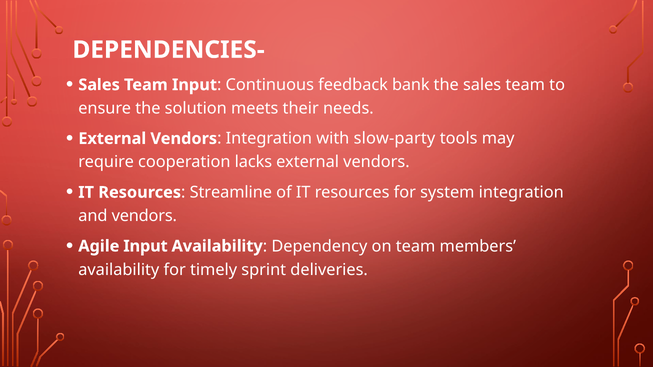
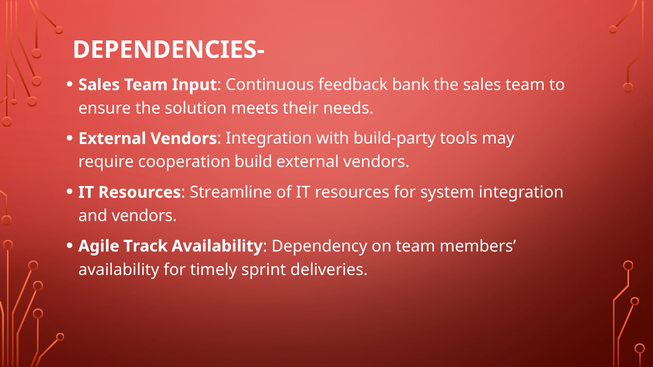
slow-party: slow-party -> build-party (395, 139)
lacks: lacks -> build (253, 162)
Agile Input: Input -> Track (146, 246)
